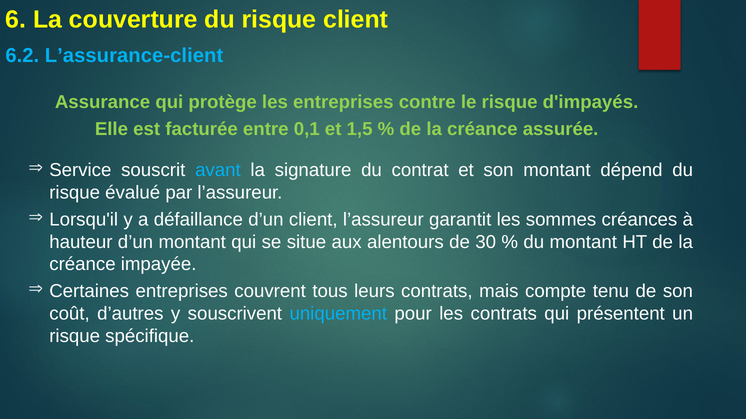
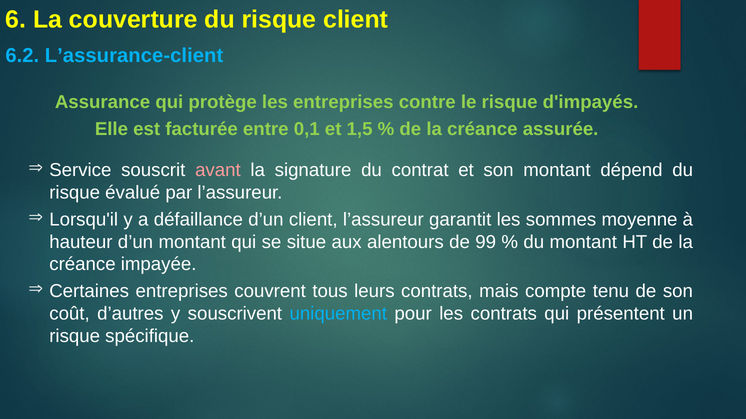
avant colour: light blue -> pink (218, 170)
créances: créances -> moyenne (640, 220)
30: 30 -> 99 (486, 242)
